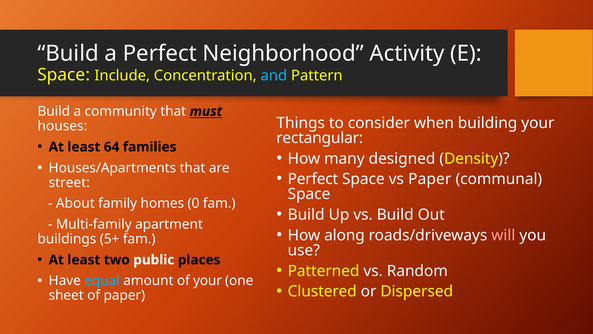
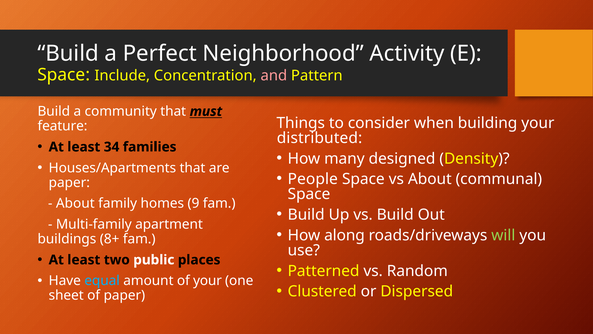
and colour: light blue -> pink (274, 76)
houses: houses -> feature (62, 126)
rectangular: rectangular -> distributed (319, 138)
64: 64 -> 34 (112, 147)
Perfect: Perfect -> People (313, 179)
vs Paper: Paper -> About (430, 179)
street: street -> paper (69, 182)
0: 0 -> 9 (193, 203)
will colour: pink -> light green (503, 235)
5+: 5+ -> 8+ (110, 239)
